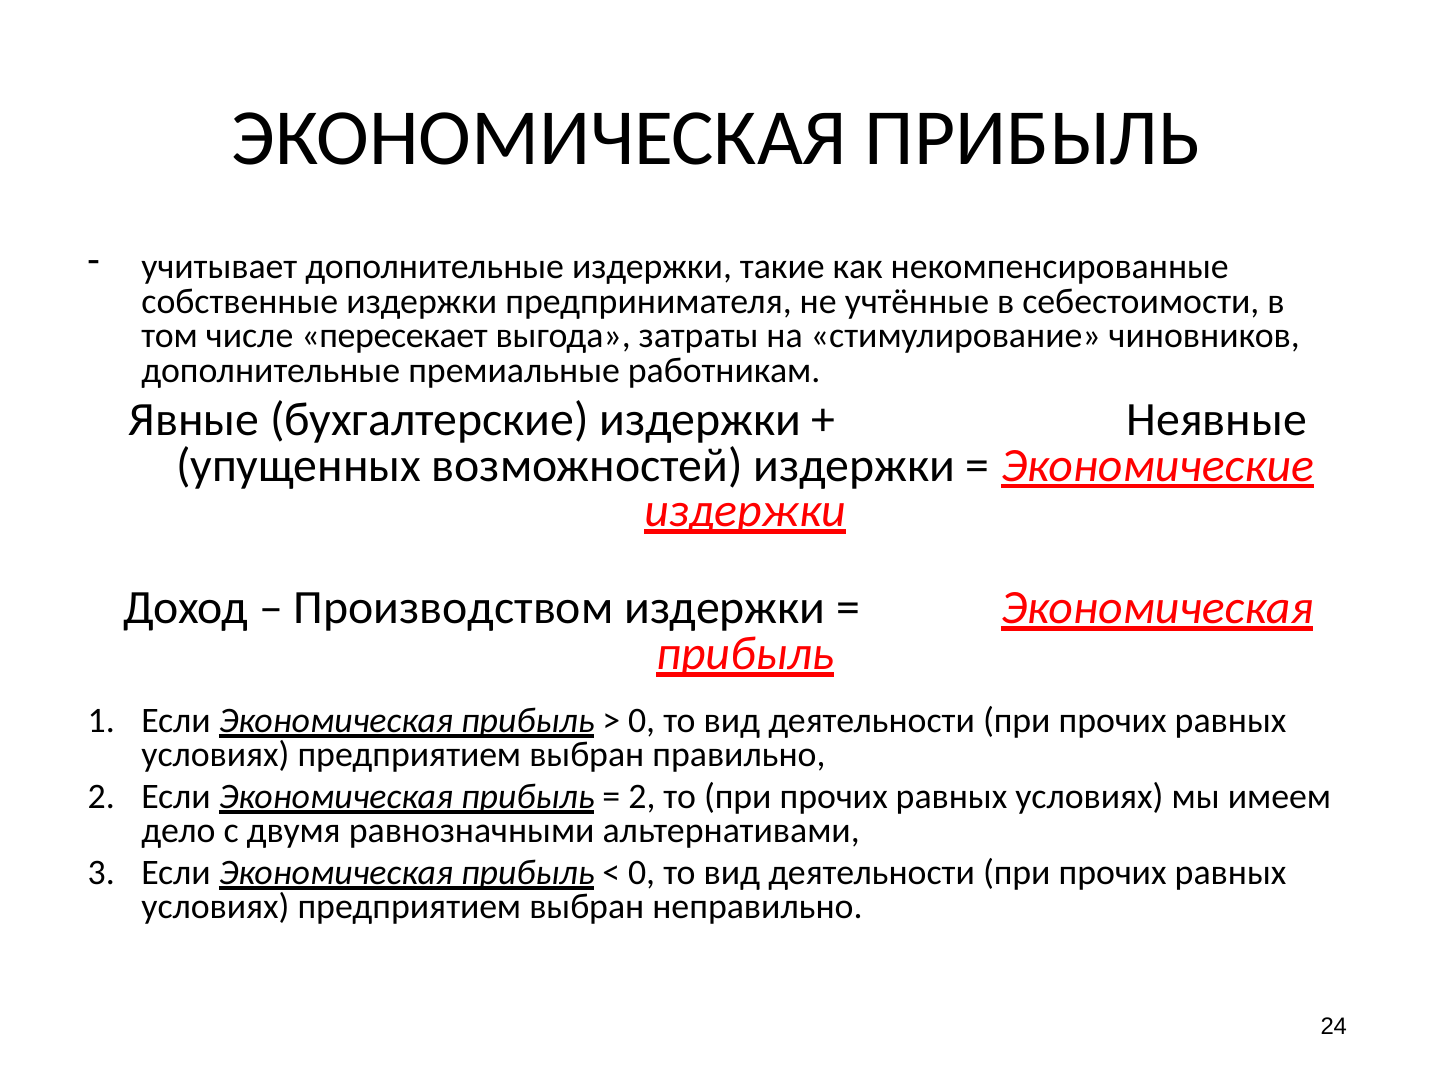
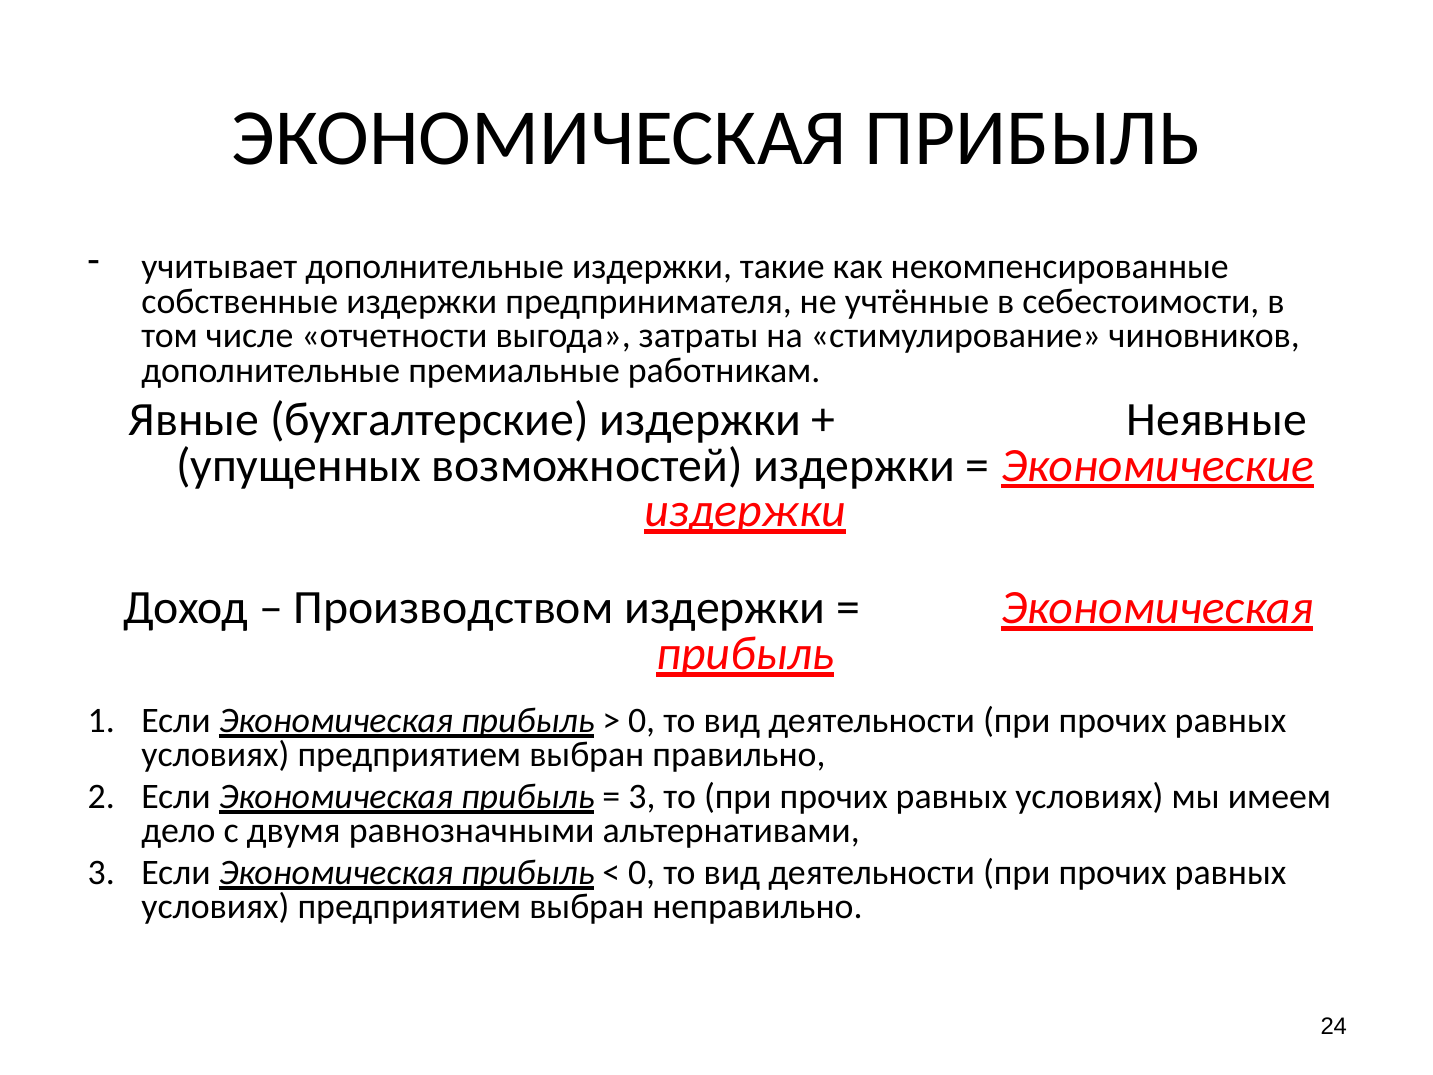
пересекает: пересекает -> отчетности (394, 336)
2: 2 -> 3 (642, 796)
